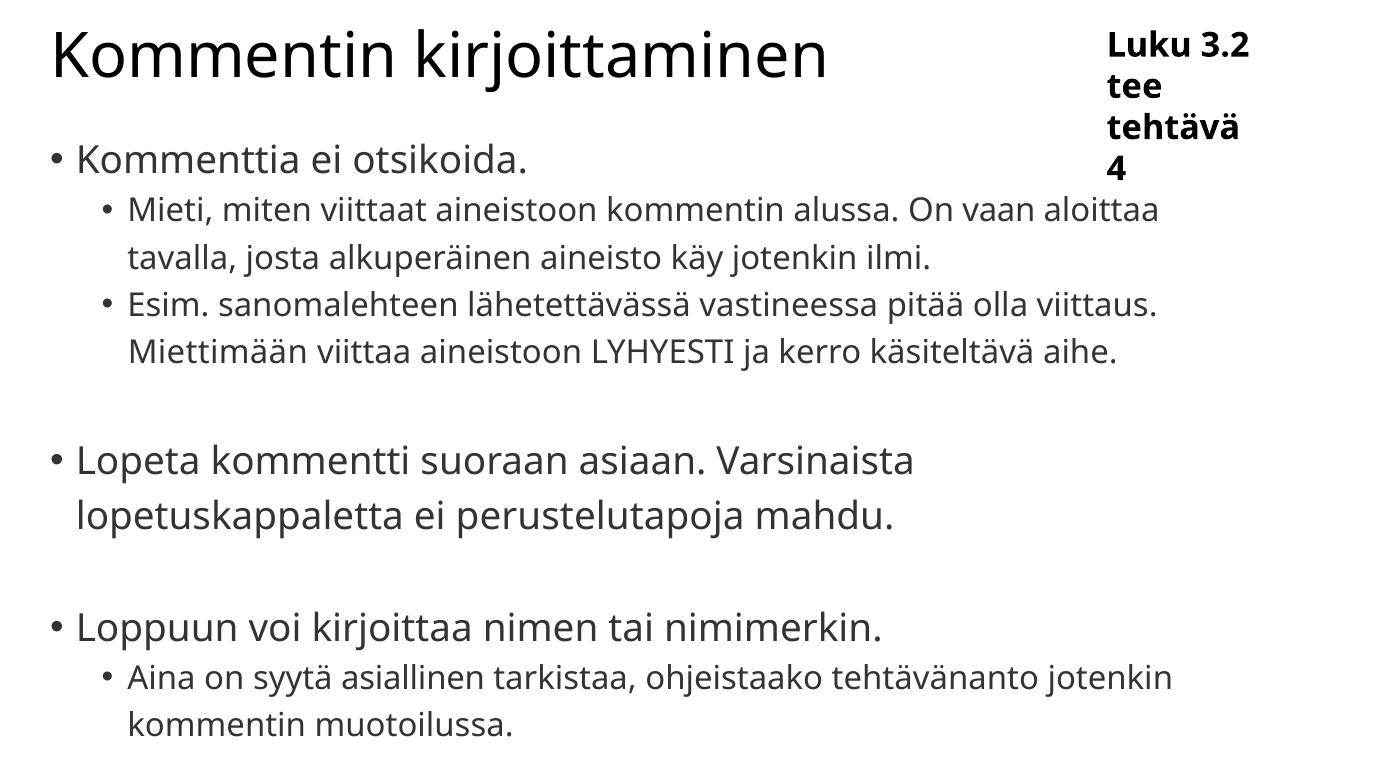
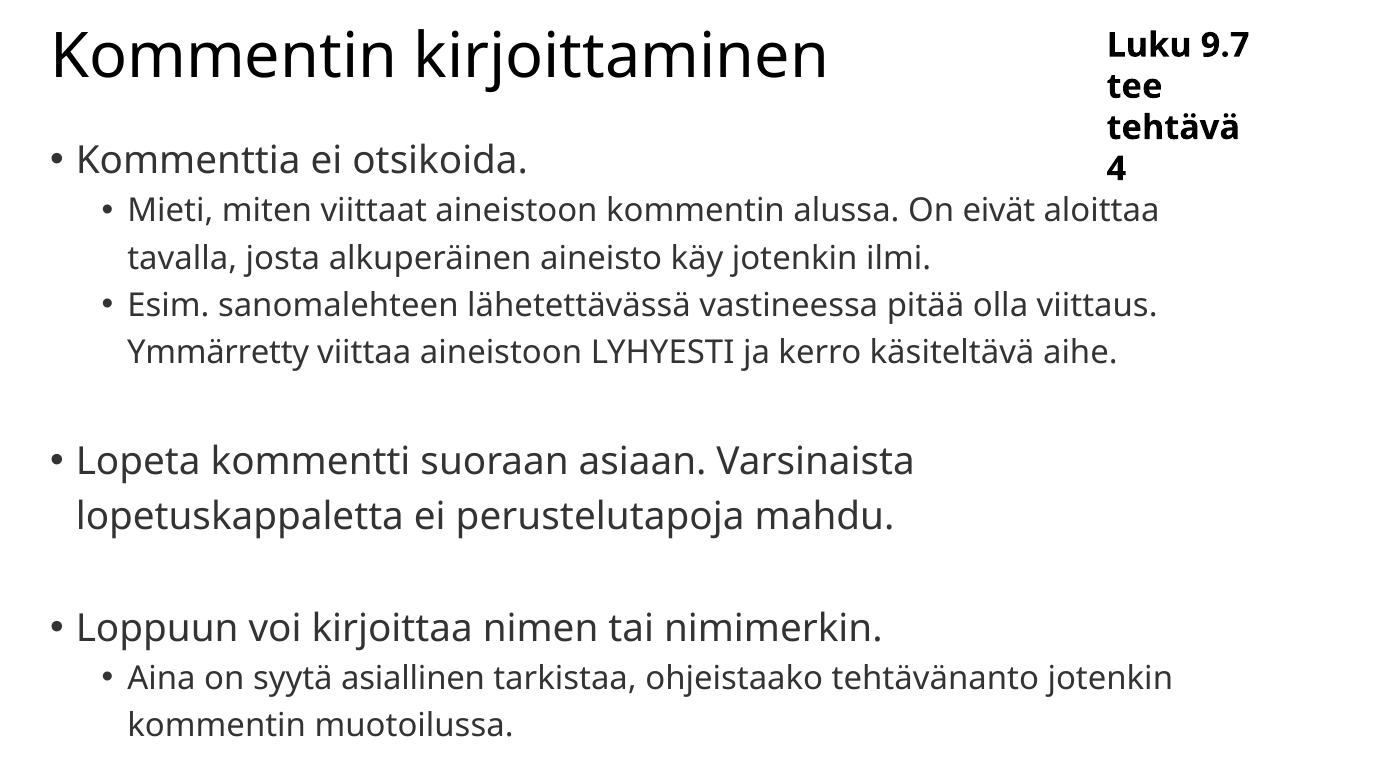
3.2: 3.2 -> 9.7 (1225, 45)
vaan: vaan -> eivät (999, 211)
Miettimään: Miettimään -> Ymmärretty (218, 353)
